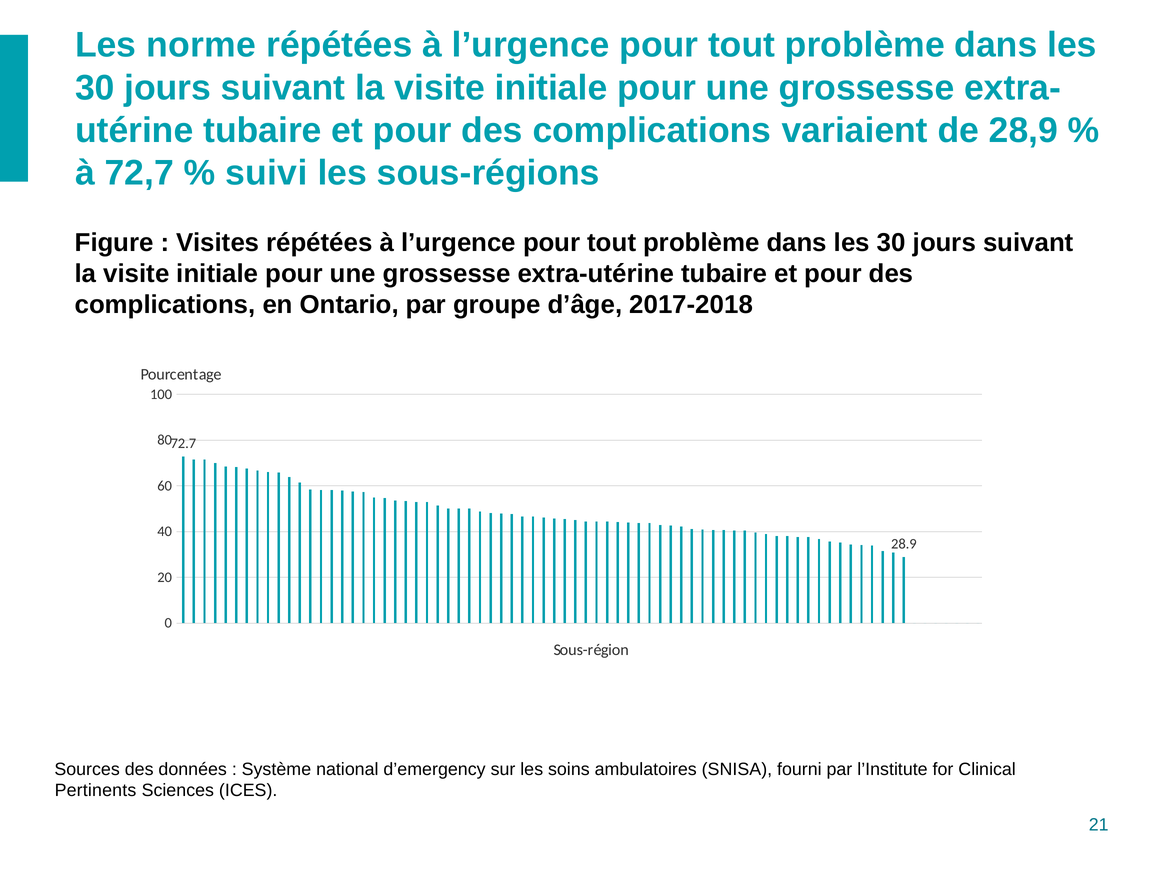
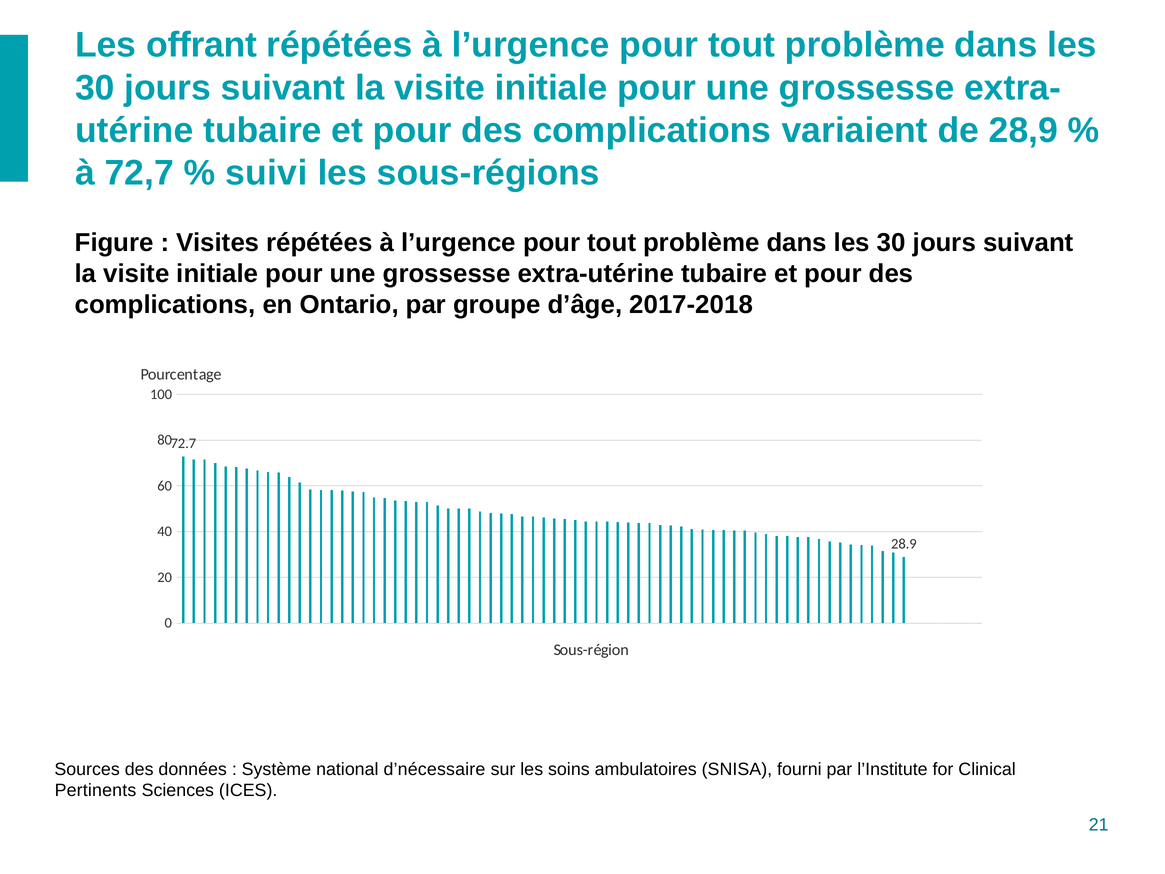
norme: norme -> offrant (202, 45)
d’emergency: d’emergency -> d’nécessaire (434, 769)
